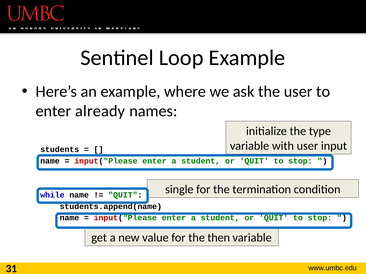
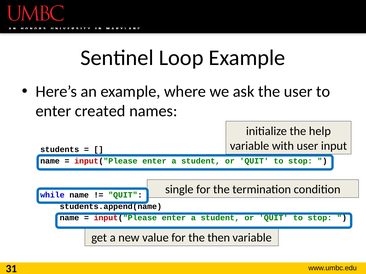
already: already -> created (100, 111)
type: type -> help (320, 131)
